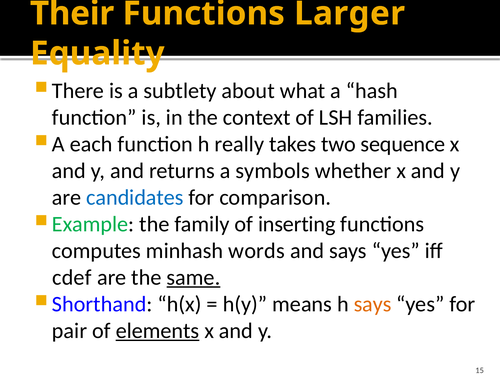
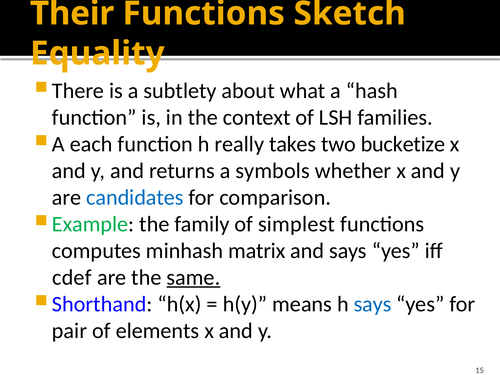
Larger: Larger -> Sketch (350, 13)
sequence: sequence -> bucketize (403, 144)
inserting: inserting -> simplest (297, 224)
words: words -> matrix (257, 251)
says colour: orange -> blue (373, 304)
elements underline: present -> none (158, 331)
